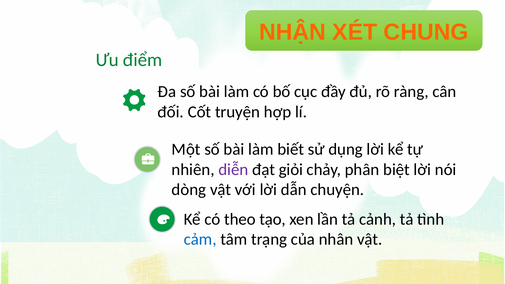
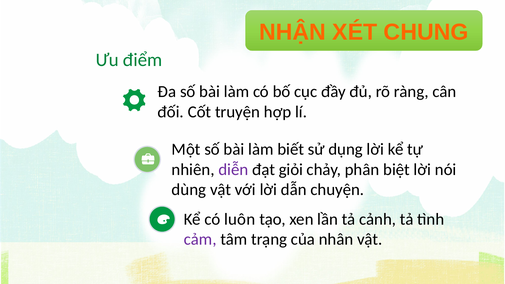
dòng: dòng -> dùng (189, 190)
theo: theo -> luôn (240, 219)
cảm colour: blue -> purple (200, 239)
